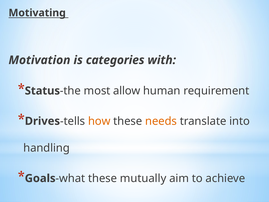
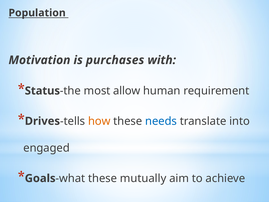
Motivating: Motivating -> Population (37, 13)
categories: categories -> purchases (115, 60)
needs colour: orange -> blue (161, 121)
handling: handling -> engaged (47, 148)
